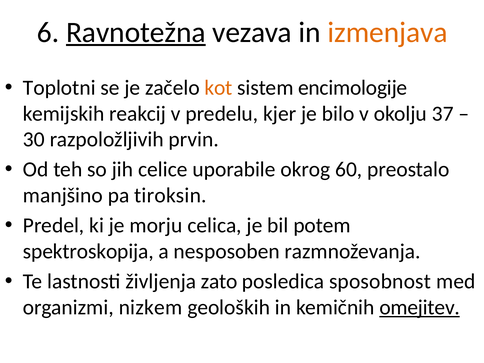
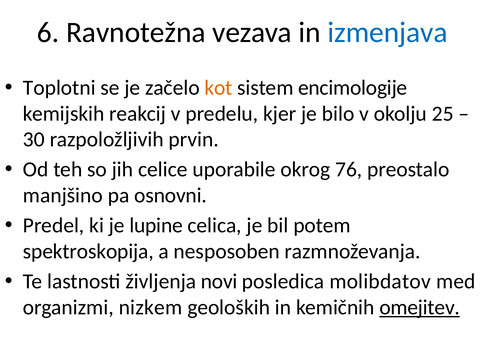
Ravnotežna underline: present -> none (136, 32)
izmenjava colour: orange -> blue (388, 32)
37: 37 -> 25 (443, 114)
60: 60 -> 76 (349, 170)
tiroksin: tiroksin -> osnovni (171, 195)
morju: morju -> lupine (156, 226)
zato: zato -> novi (219, 281)
sposobnost: sposobnost -> molibdatov (380, 281)
